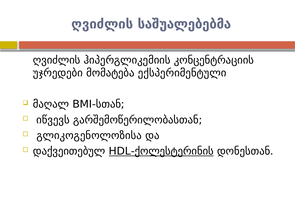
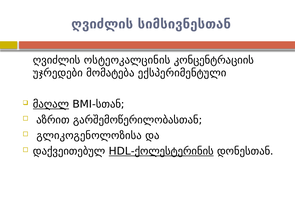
საშუალებებმა: საშუალებებმა -> სიმსივნესთან (184, 24)
ჰიპერგლიკემიის: ჰიპერგლიკემიის -> ოსტეოკალცინის (127, 60)
მაღალ underline: none -> present (51, 104)
იწვევს: იწვევს -> აზრით (53, 120)
